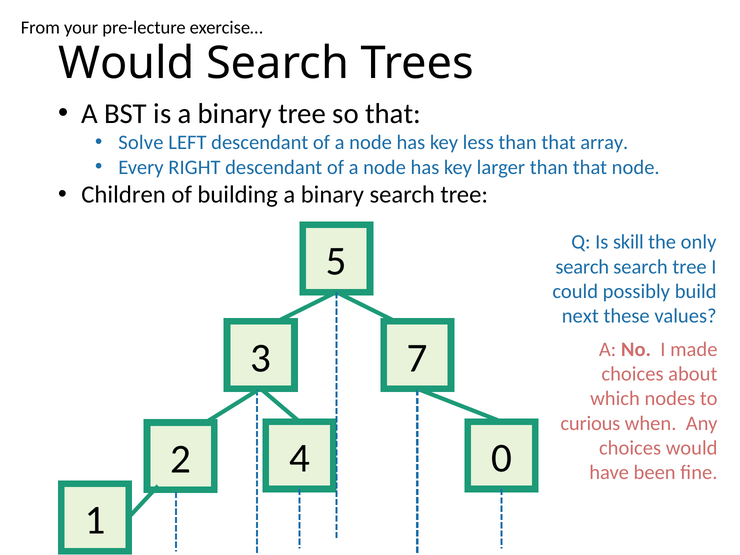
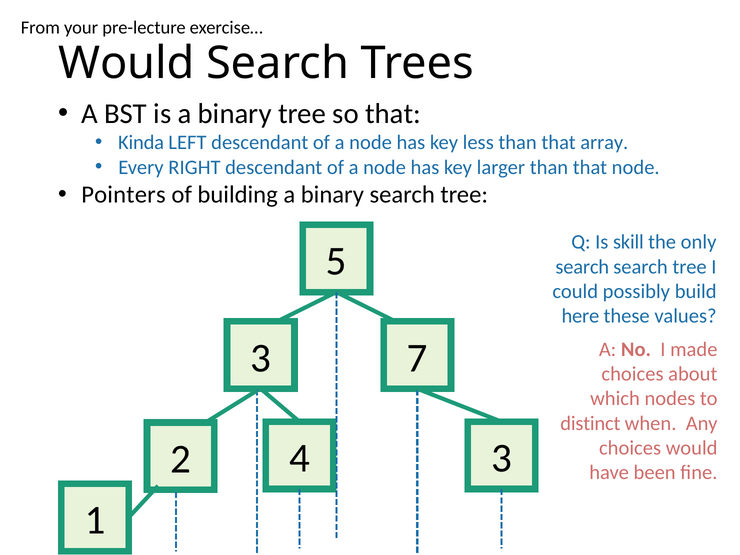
Solve: Solve -> Kinda (141, 143)
Children: Children -> Pointers (123, 195)
next: next -> here (580, 316)
curious: curious -> distinct (590, 423)
2 0: 0 -> 3 (502, 458)
